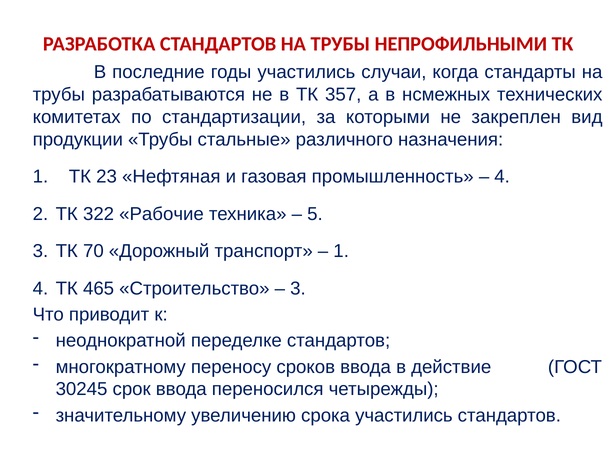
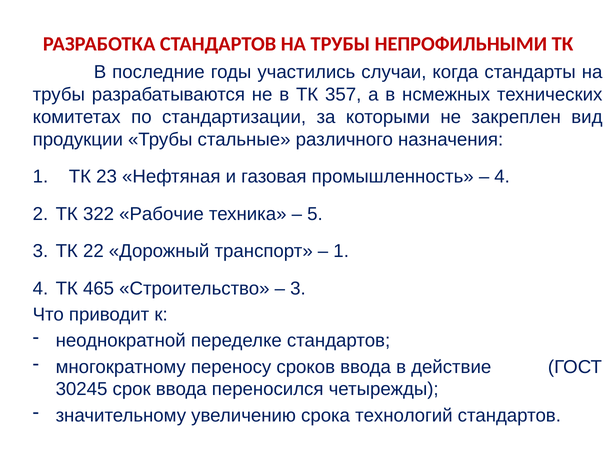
70: 70 -> 22 (93, 251)
срока участились: участились -> технологий (404, 416)
